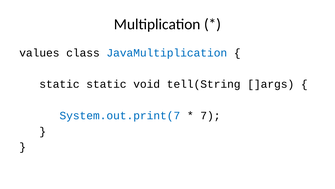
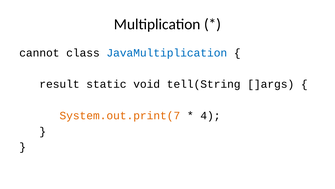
values: values -> cannot (39, 53)
static: static -> result (59, 84)
System.out.print(7 colour: blue -> orange (120, 115)
7: 7 -> 4 (210, 115)
